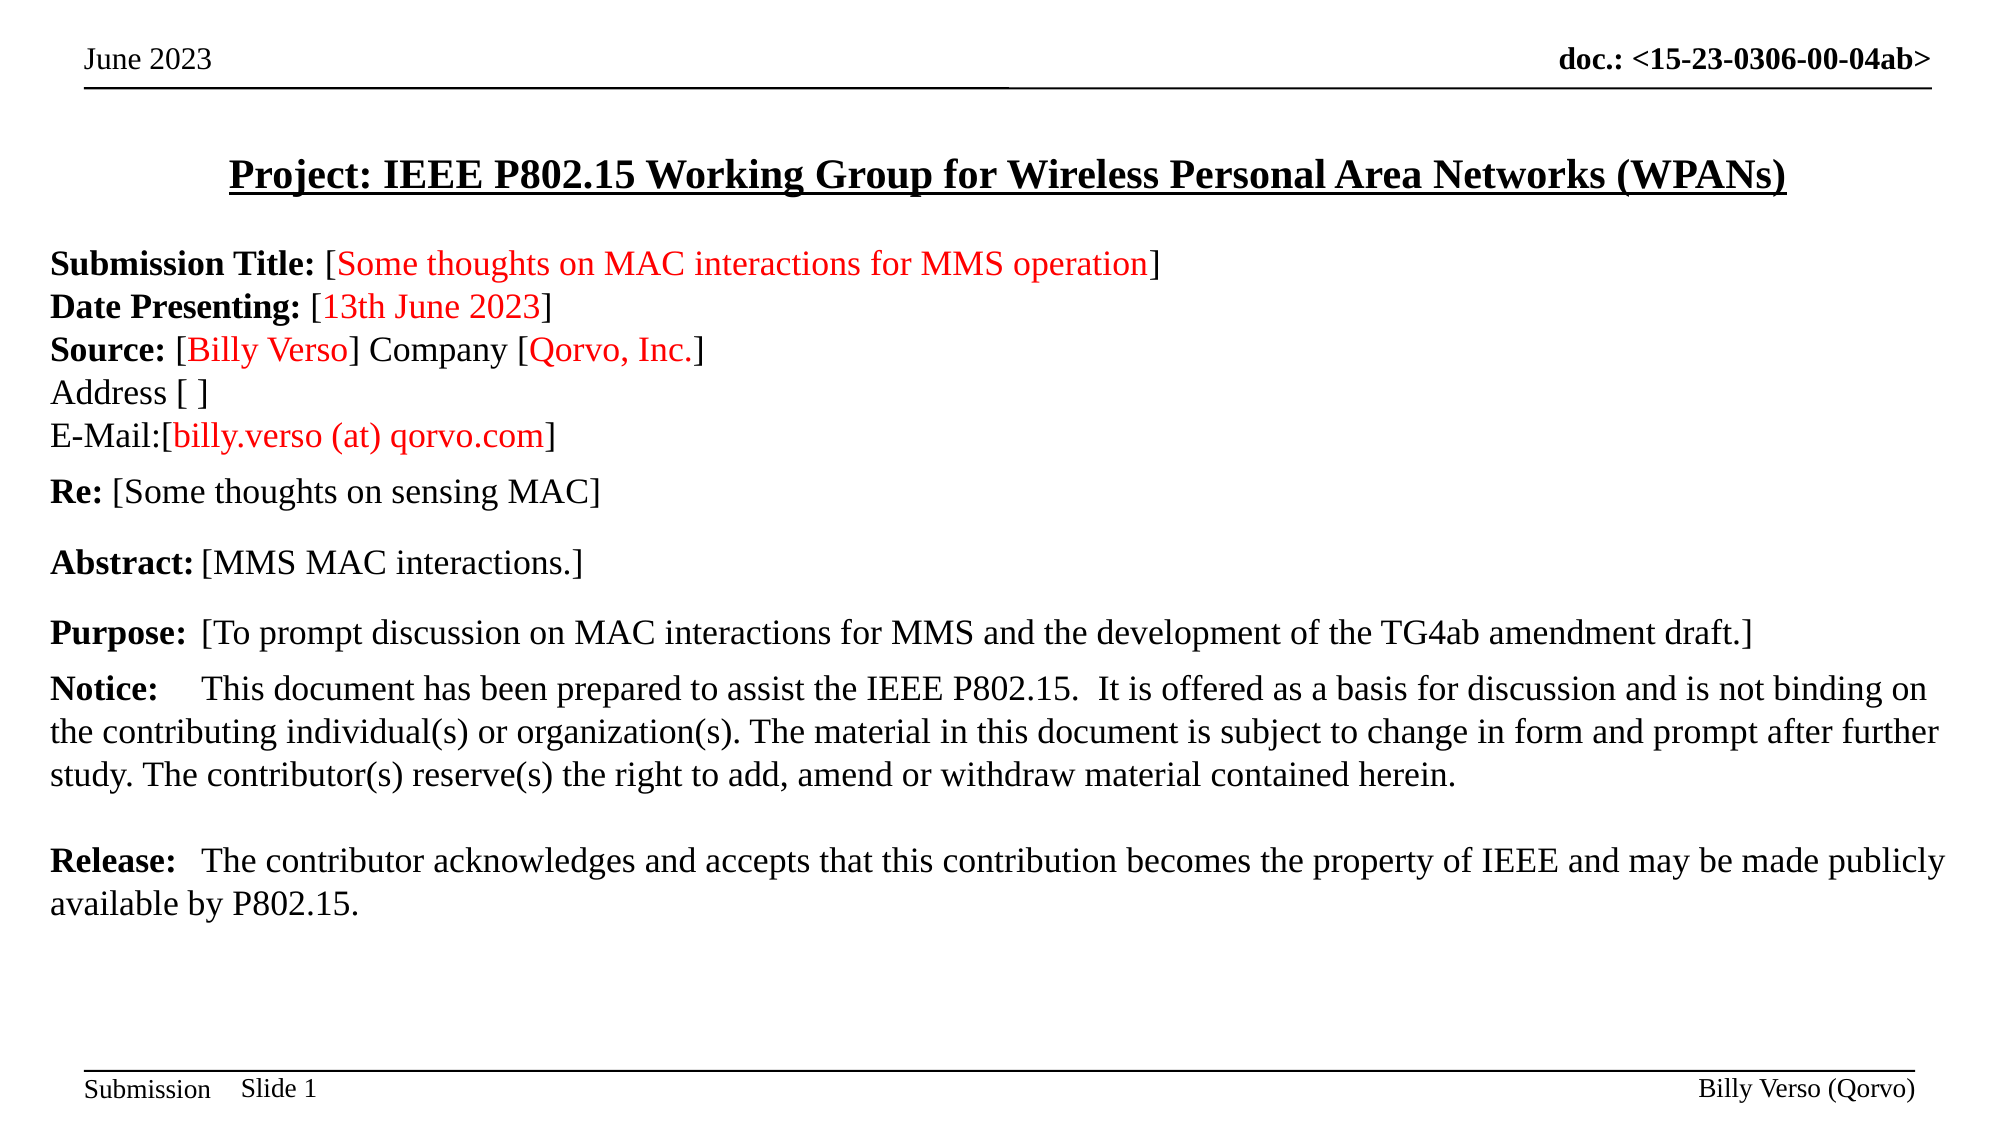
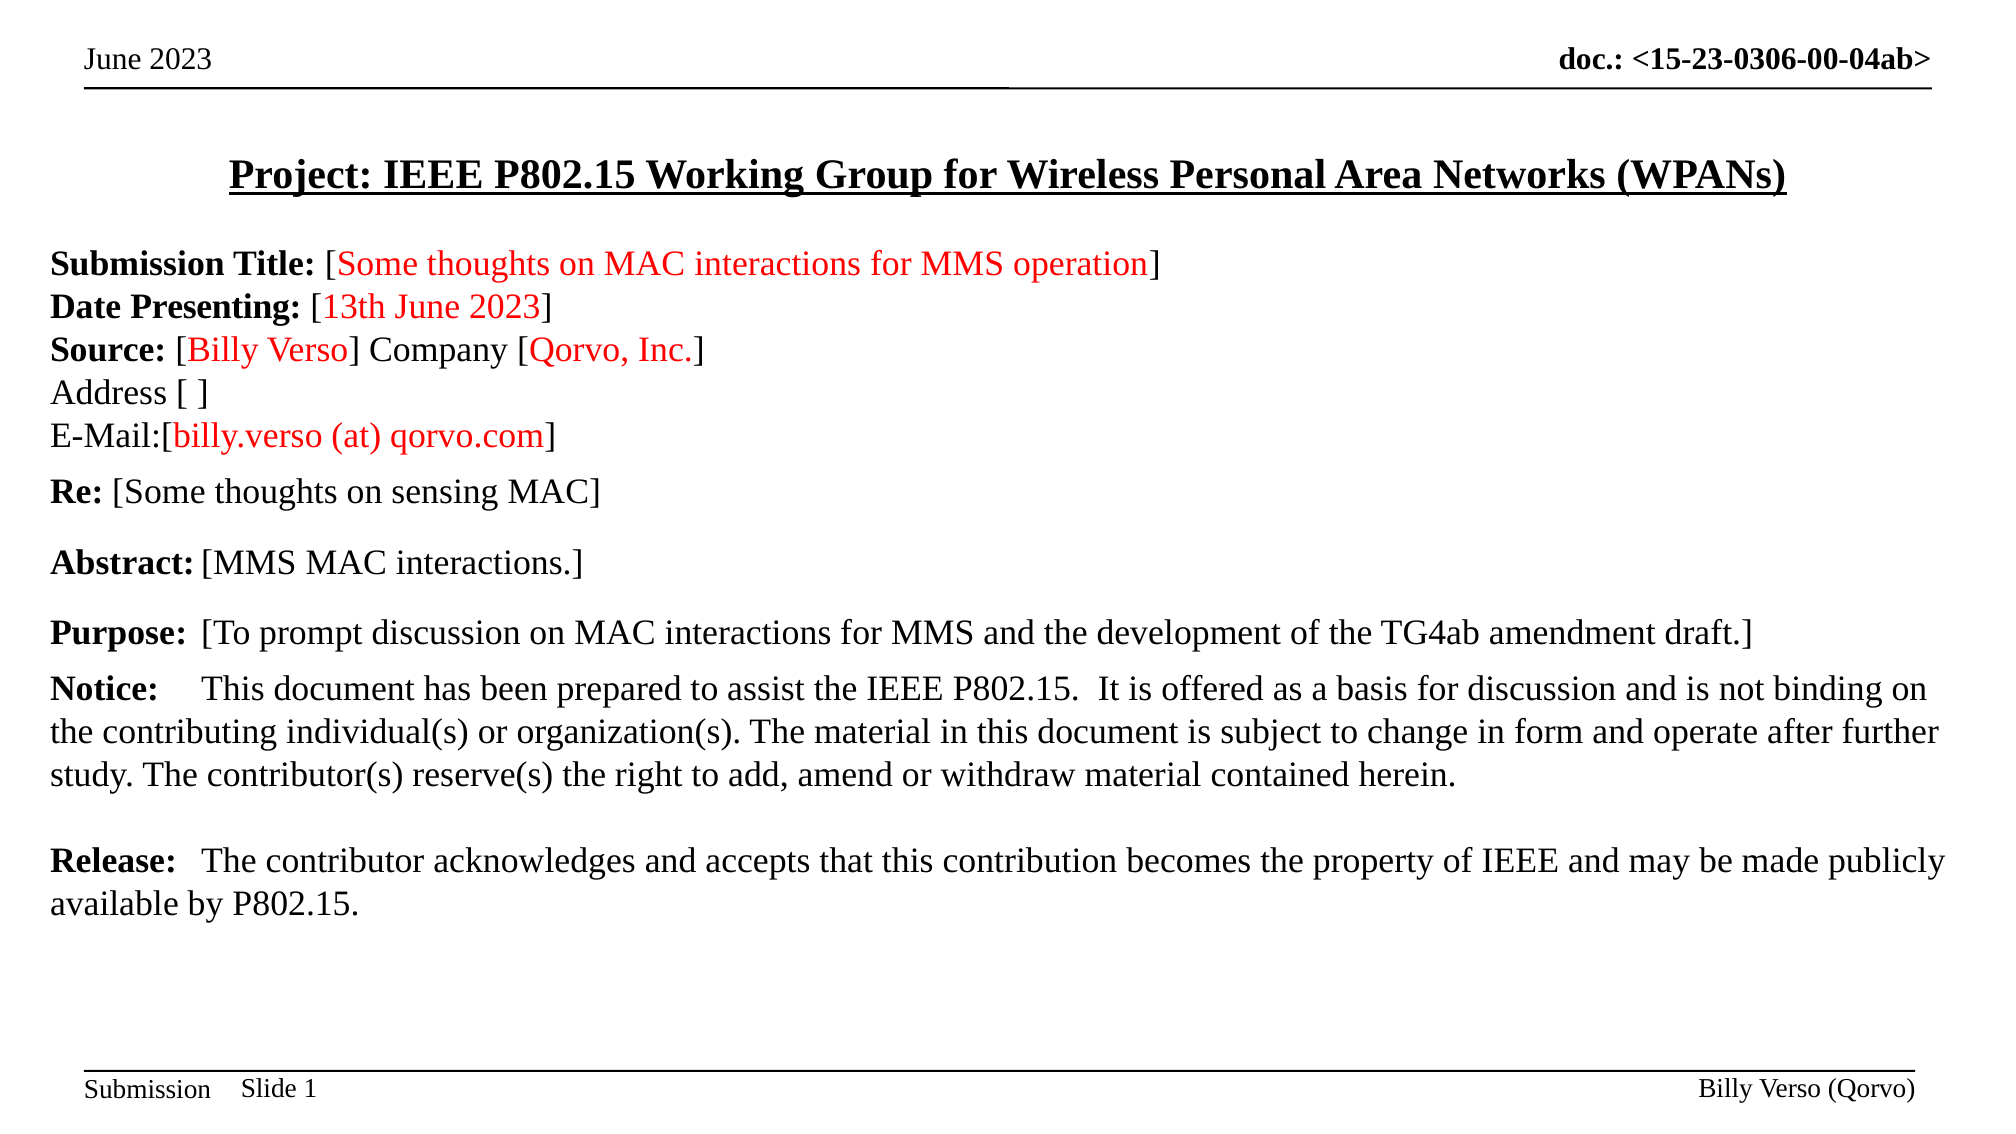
and prompt: prompt -> operate (1706, 732)
